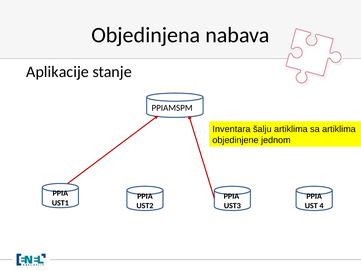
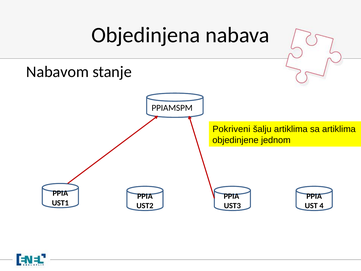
Aplikacije: Aplikacije -> Nabavom (58, 72)
Inventara: Inventara -> Pokriveni (231, 129)
